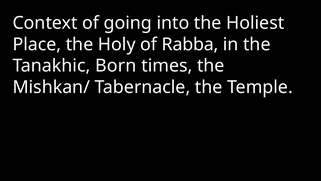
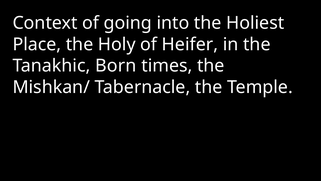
Rabba: Rabba -> Heifer (190, 44)
